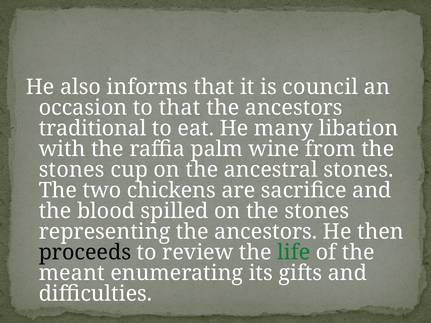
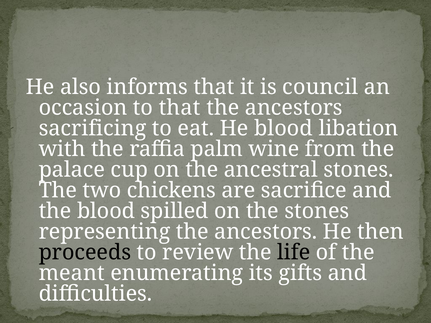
traditional: traditional -> sacrificing (93, 128)
He many: many -> blood (283, 128)
stones: stones -> palace (72, 170)
life colour: green -> black (294, 252)
